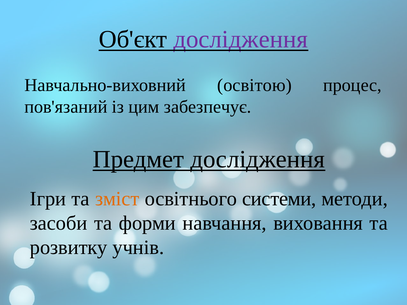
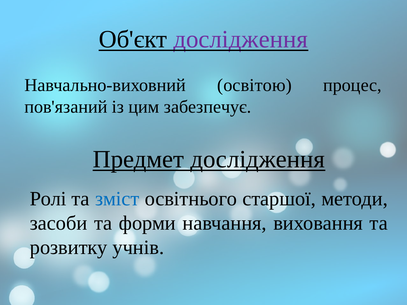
Ігри: Ігри -> Ролі (48, 199)
зміст colour: orange -> blue (117, 199)
системи: системи -> старшої (279, 199)
